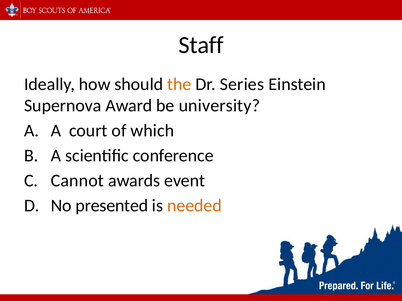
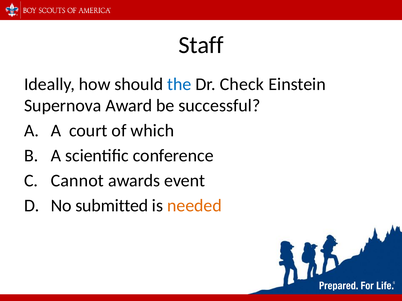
the colour: orange -> blue (179, 84)
Series: Series -> Check (242, 84)
university: university -> successful (219, 106)
presented: presented -> submitted (112, 206)
